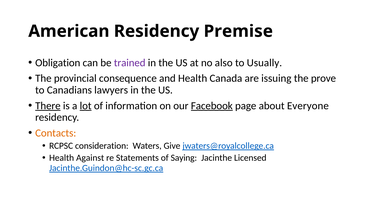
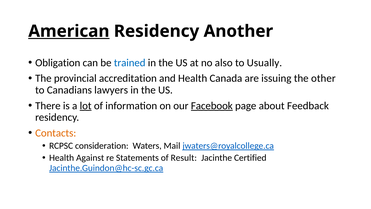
American underline: none -> present (69, 31)
Premise: Premise -> Another (238, 31)
trained colour: purple -> blue (130, 63)
consequence: consequence -> accreditation (128, 78)
prove: prove -> other (323, 78)
There underline: present -> none (48, 106)
Everyone: Everyone -> Feedback (308, 106)
Give: Give -> Mail (172, 146)
Saying: Saying -> Result (184, 158)
Licensed: Licensed -> Certified (250, 158)
